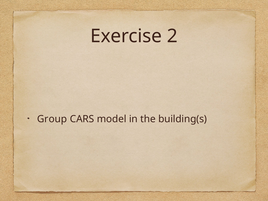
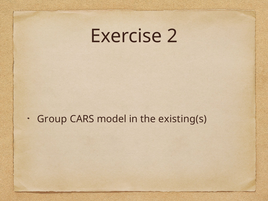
building(s: building(s -> existing(s (183, 119)
